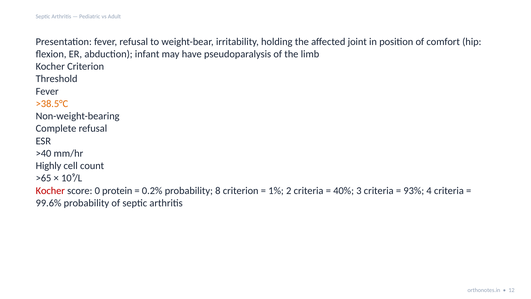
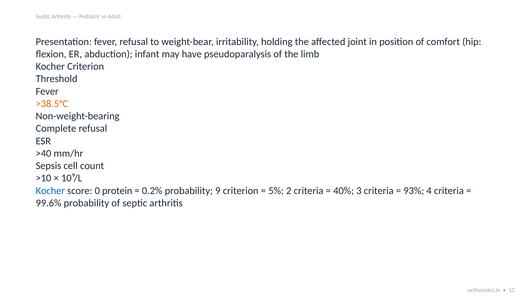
Highly: Highly -> Sepsis (48, 166)
>65: >65 -> >10 (43, 178)
Kocher colour: red -> blue (50, 190)
8: 8 -> 9 (218, 190)
1%: 1% -> 5% (276, 190)
